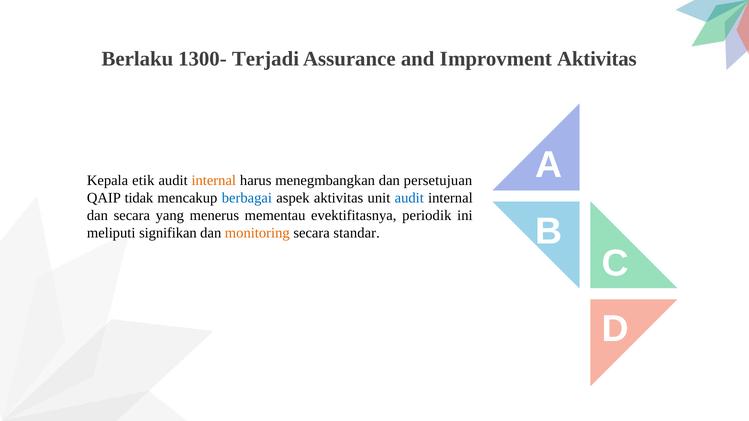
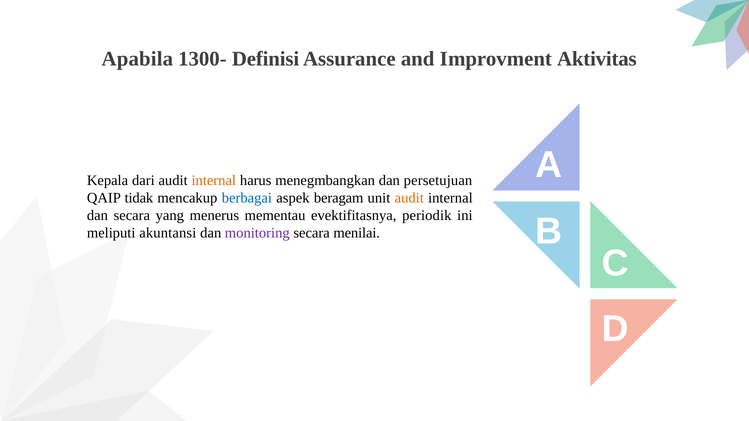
Berlaku: Berlaku -> Apabila (137, 59)
Terjadi: Terjadi -> Definisi (266, 59)
etik: etik -> dari (143, 181)
aspek aktivitas: aktivitas -> beragam (339, 198)
audit colour: blue -> orange (409, 198)
signifikan: signifikan -> akuntansi (168, 233)
monitoring colour: orange -> purple (257, 233)
standar: standar -> menilai (357, 233)
